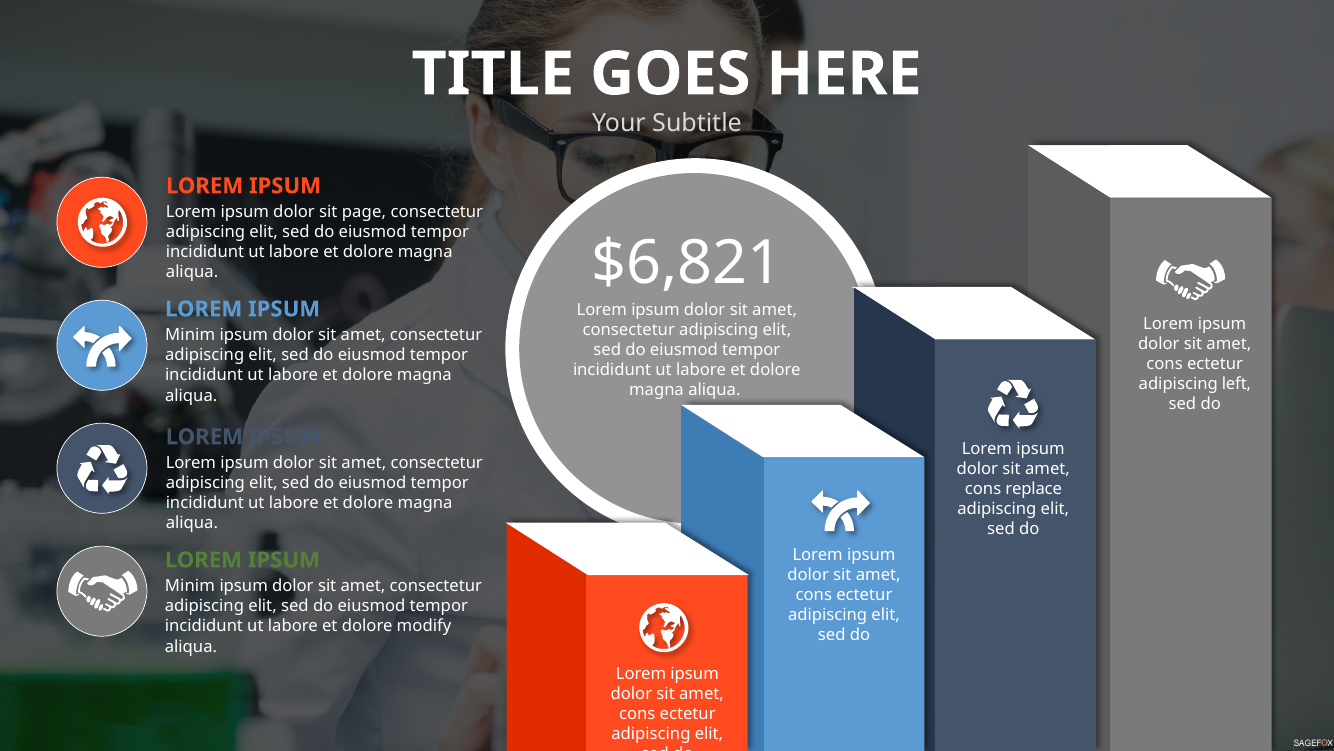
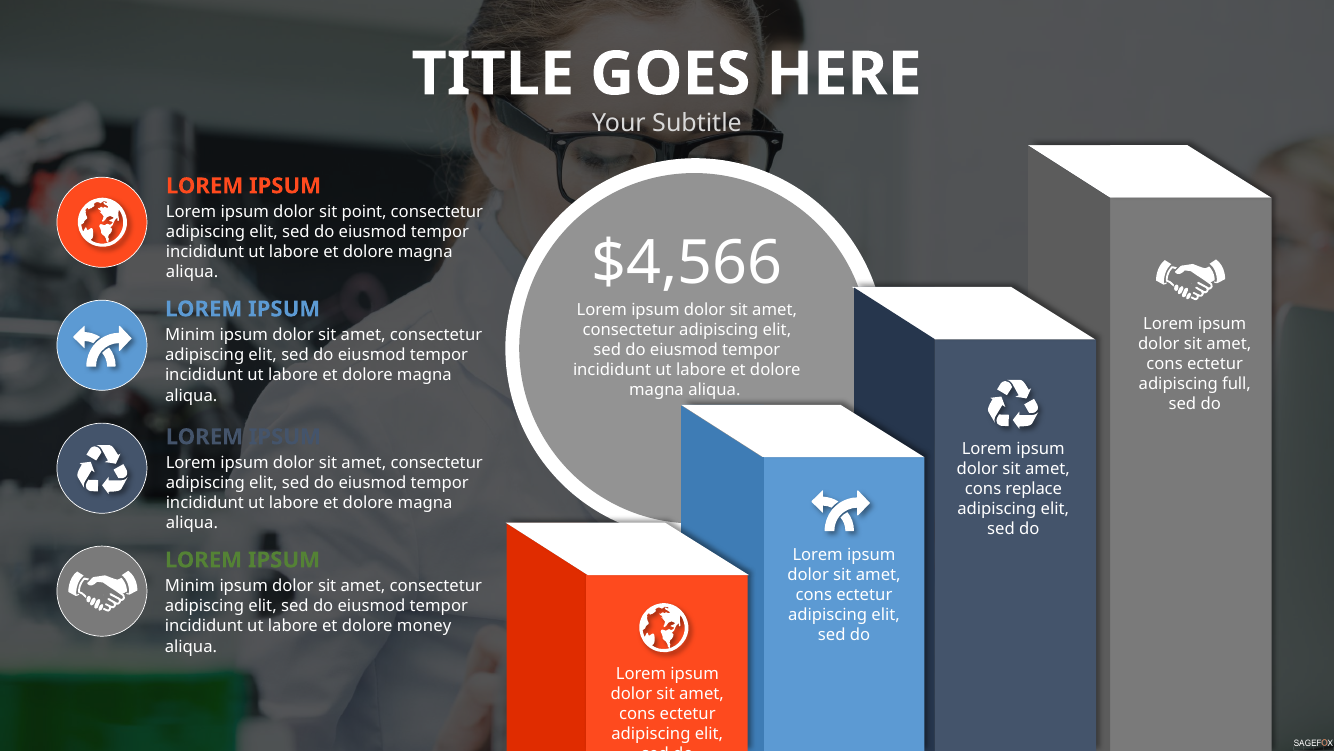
page: page -> point (364, 212)
$6,821: $6,821 -> $4,566 (687, 263)
left: left -> full (1236, 384)
modify: modify -> money (424, 626)
